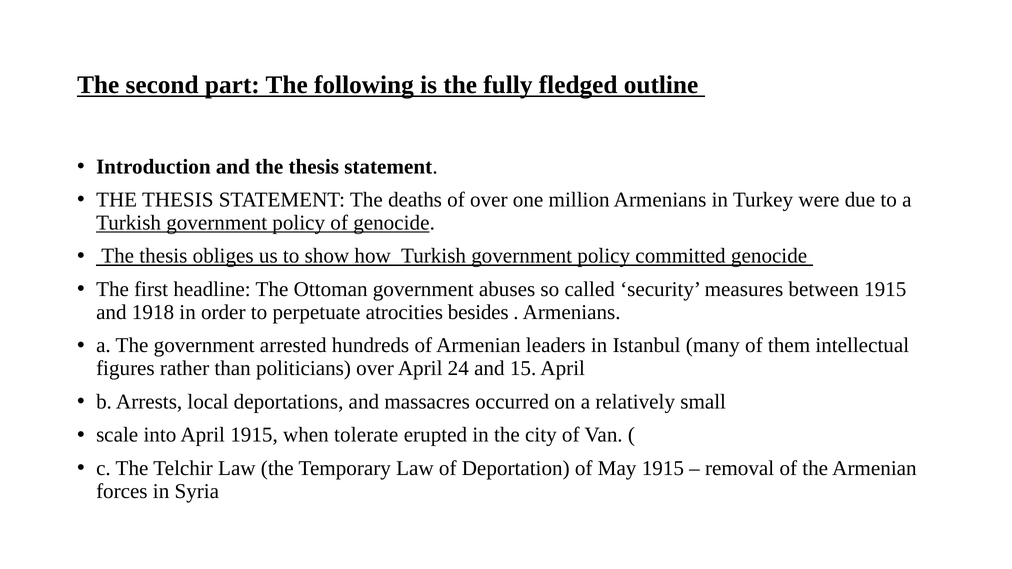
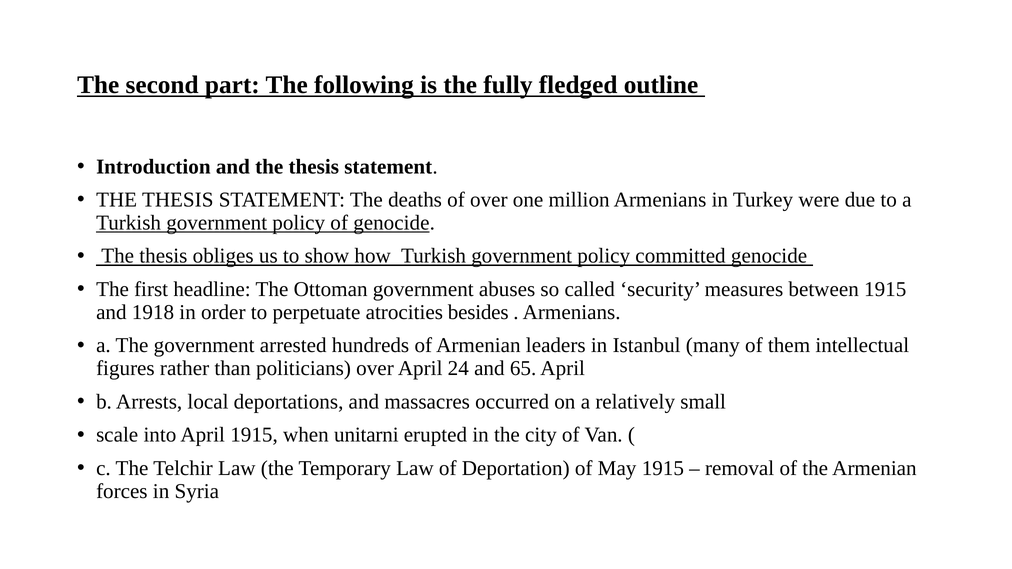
15: 15 -> 65 (523, 368)
tolerate: tolerate -> unitarni (366, 435)
